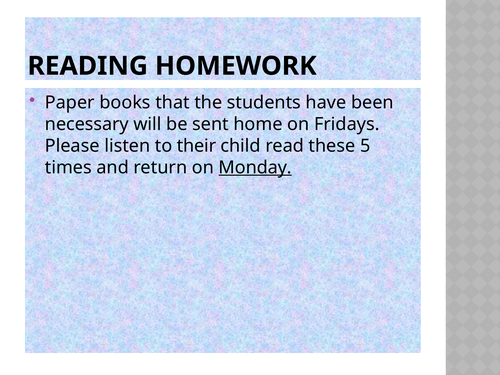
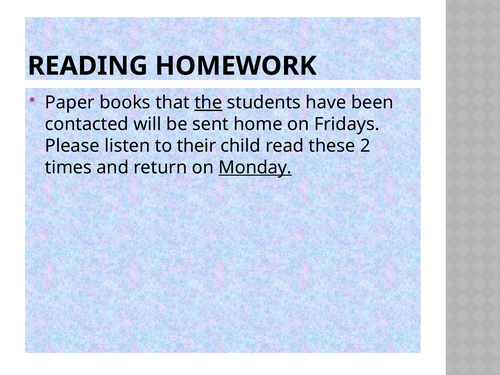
the underline: none -> present (208, 103)
necessary: necessary -> contacted (87, 124)
5: 5 -> 2 (365, 146)
